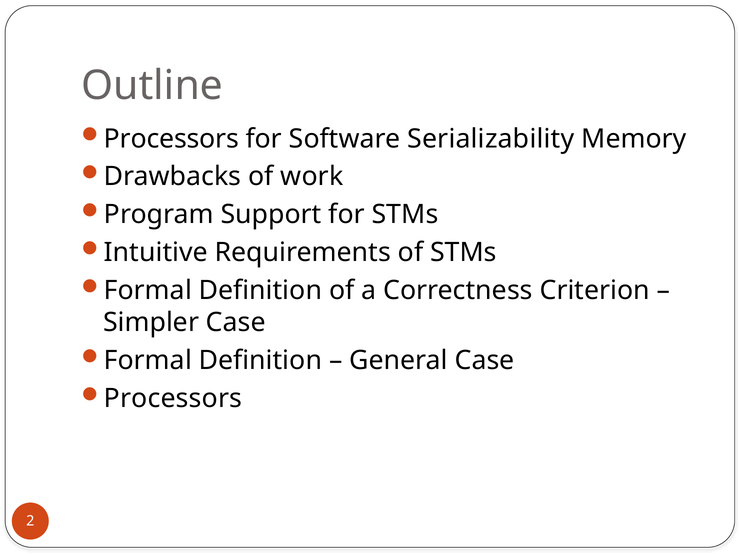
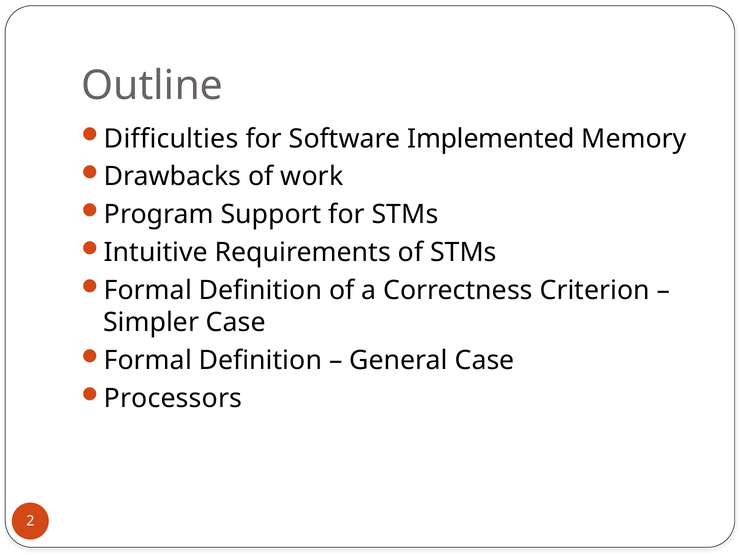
Processors: Processors -> Difficulties (171, 139)
Serializability: Serializability -> Implemented (491, 139)
